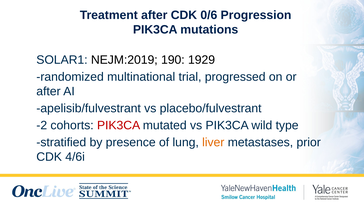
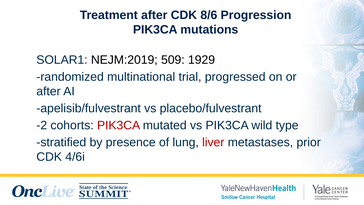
0/6: 0/6 -> 8/6 (209, 15)
190: 190 -> 509 (173, 60)
liver colour: orange -> red (213, 142)
